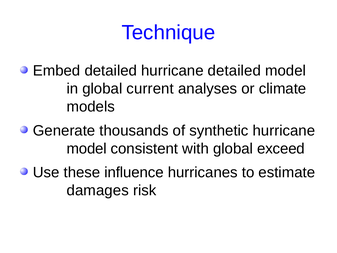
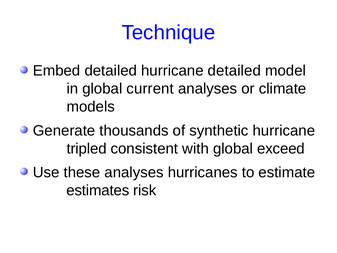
model: model -> tripled (87, 148)
these influence: influence -> analyses (134, 172)
damages: damages -> estimates (98, 190)
